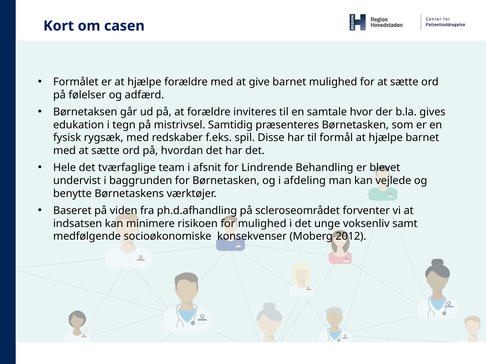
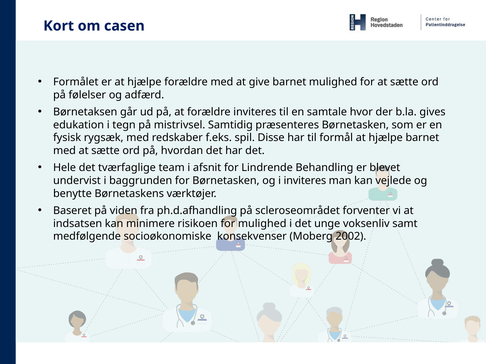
i afdeling: afdeling -> inviteres (305, 181)
2012: 2012 -> 2002 (351, 237)
